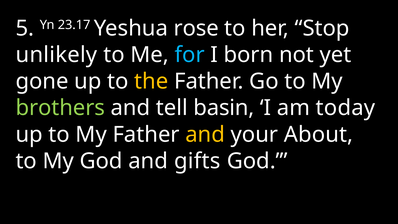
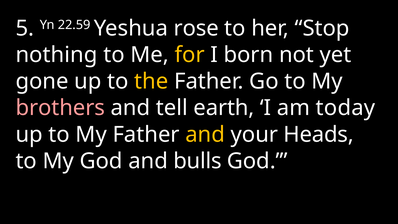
23.17: 23.17 -> 22.59 (74, 25)
unlikely: unlikely -> nothing (57, 55)
for colour: light blue -> yellow (190, 55)
brothers colour: light green -> pink (60, 108)
basin: basin -> earth (224, 108)
About: About -> Heads (319, 134)
gifts: gifts -> bulls (197, 161)
